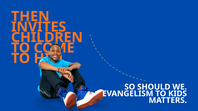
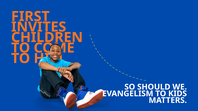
THEN: THEN -> FIRST (30, 16)
